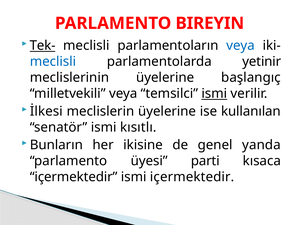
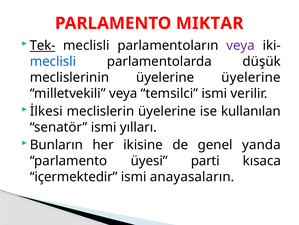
BIREYIN: BIREYIN -> MIKTAR (210, 23)
veya colour: blue -> purple (241, 45)
yetinir: yetinir -> düşük (262, 61)
üyelerine başlangıç: başlangıç -> üyelerine (251, 77)
ismi underline: present -> none (214, 93)
kısıtlı: kısıtlı -> yılları (138, 127)
ismi içermektedir: içermektedir -> anayasaların (192, 176)
